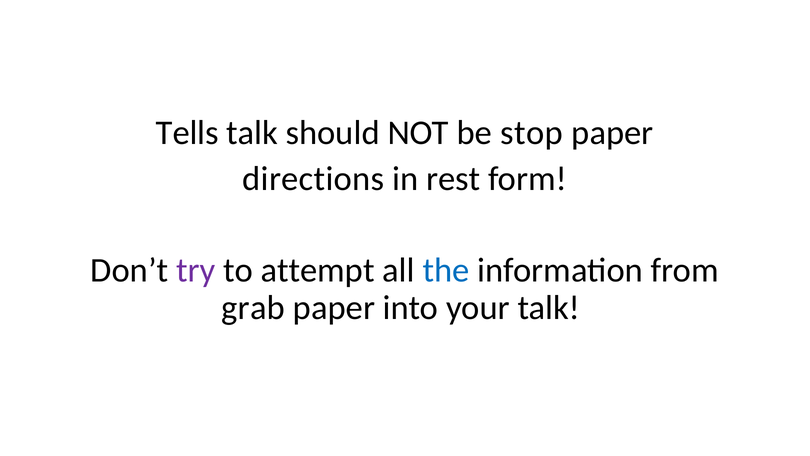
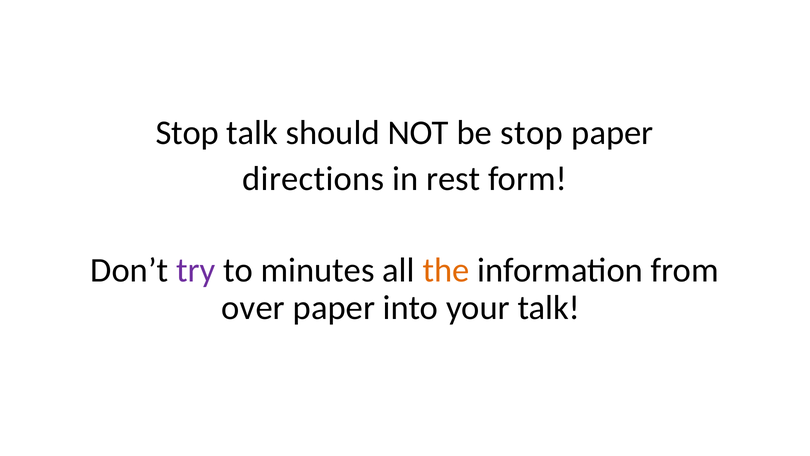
Tells: Tells -> Stop (187, 133)
attempt: attempt -> minutes (318, 270)
the colour: blue -> orange (446, 270)
grab: grab -> over (253, 308)
